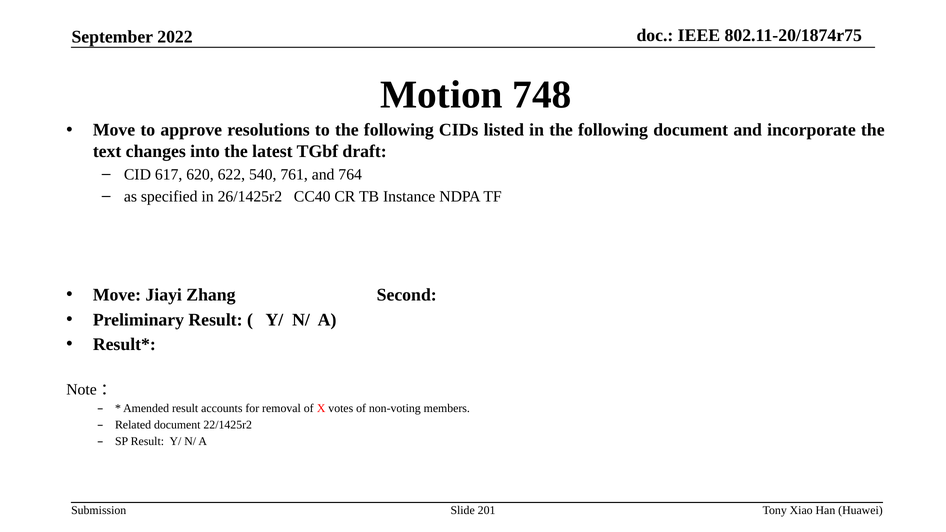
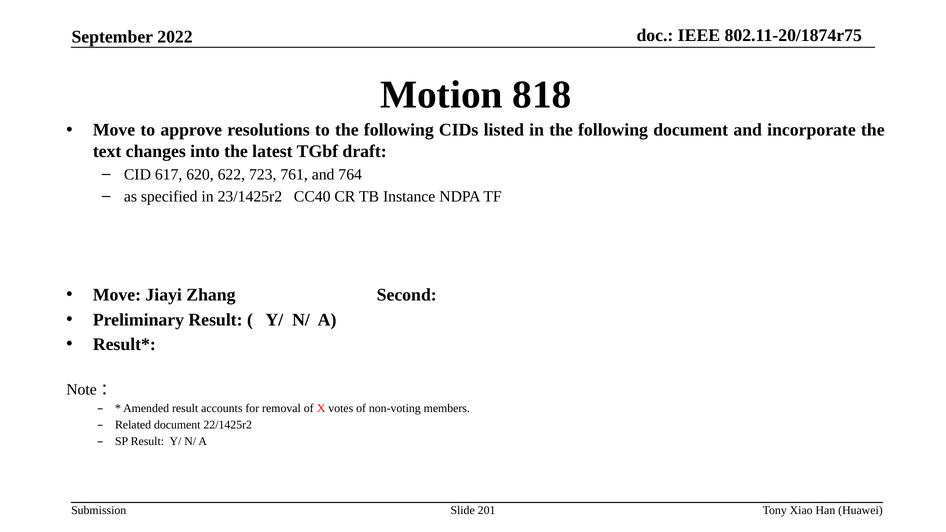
748: 748 -> 818 (542, 95)
540: 540 -> 723 (263, 175)
26/1425r2: 26/1425r2 -> 23/1425r2 (250, 197)
